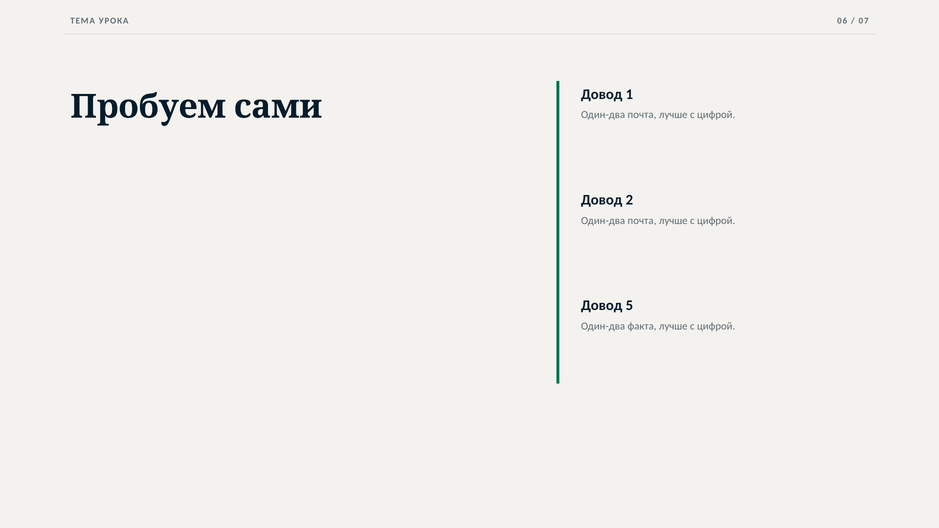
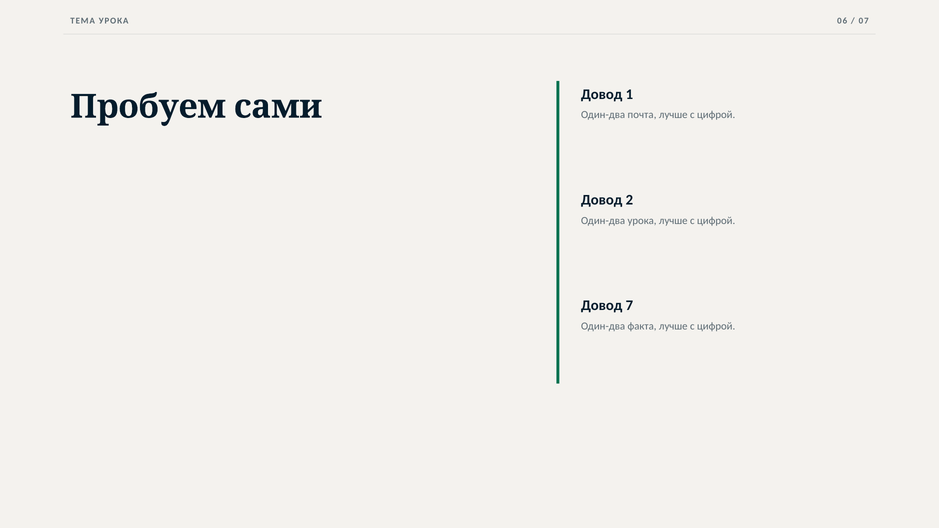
почта: почта -> урока (642, 221)
5: 5 -> 7 (629, 306)
